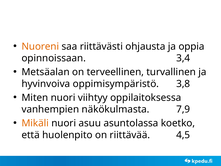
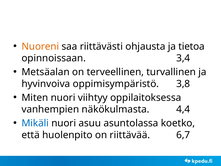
oppia: oppia -> tietoa (192, 46)
7,9: 7,9 -> 4,4 (183, 109)
Mikäli colour: orange -> blue (35, 123)
4,5: 4,5 -> 6,7 (183, 135)
